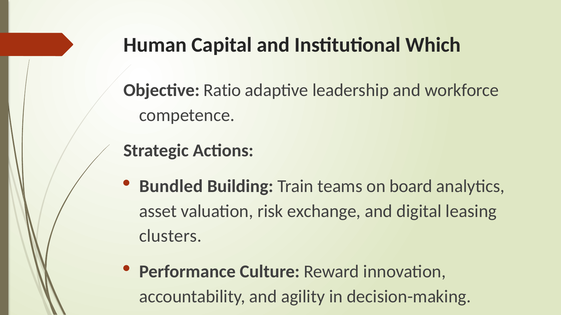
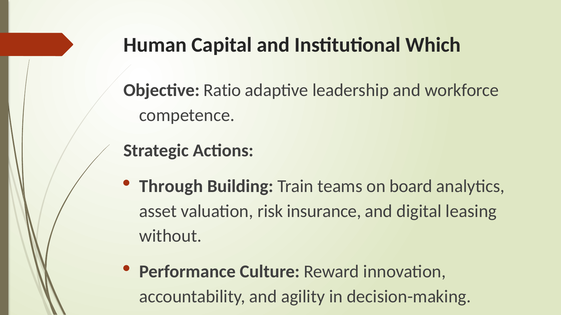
Bundled: Bundled -> Through (171, 186)
exchange: exchange -> insurance (324, 211)
clusters: clusters -> without (170, 236)
